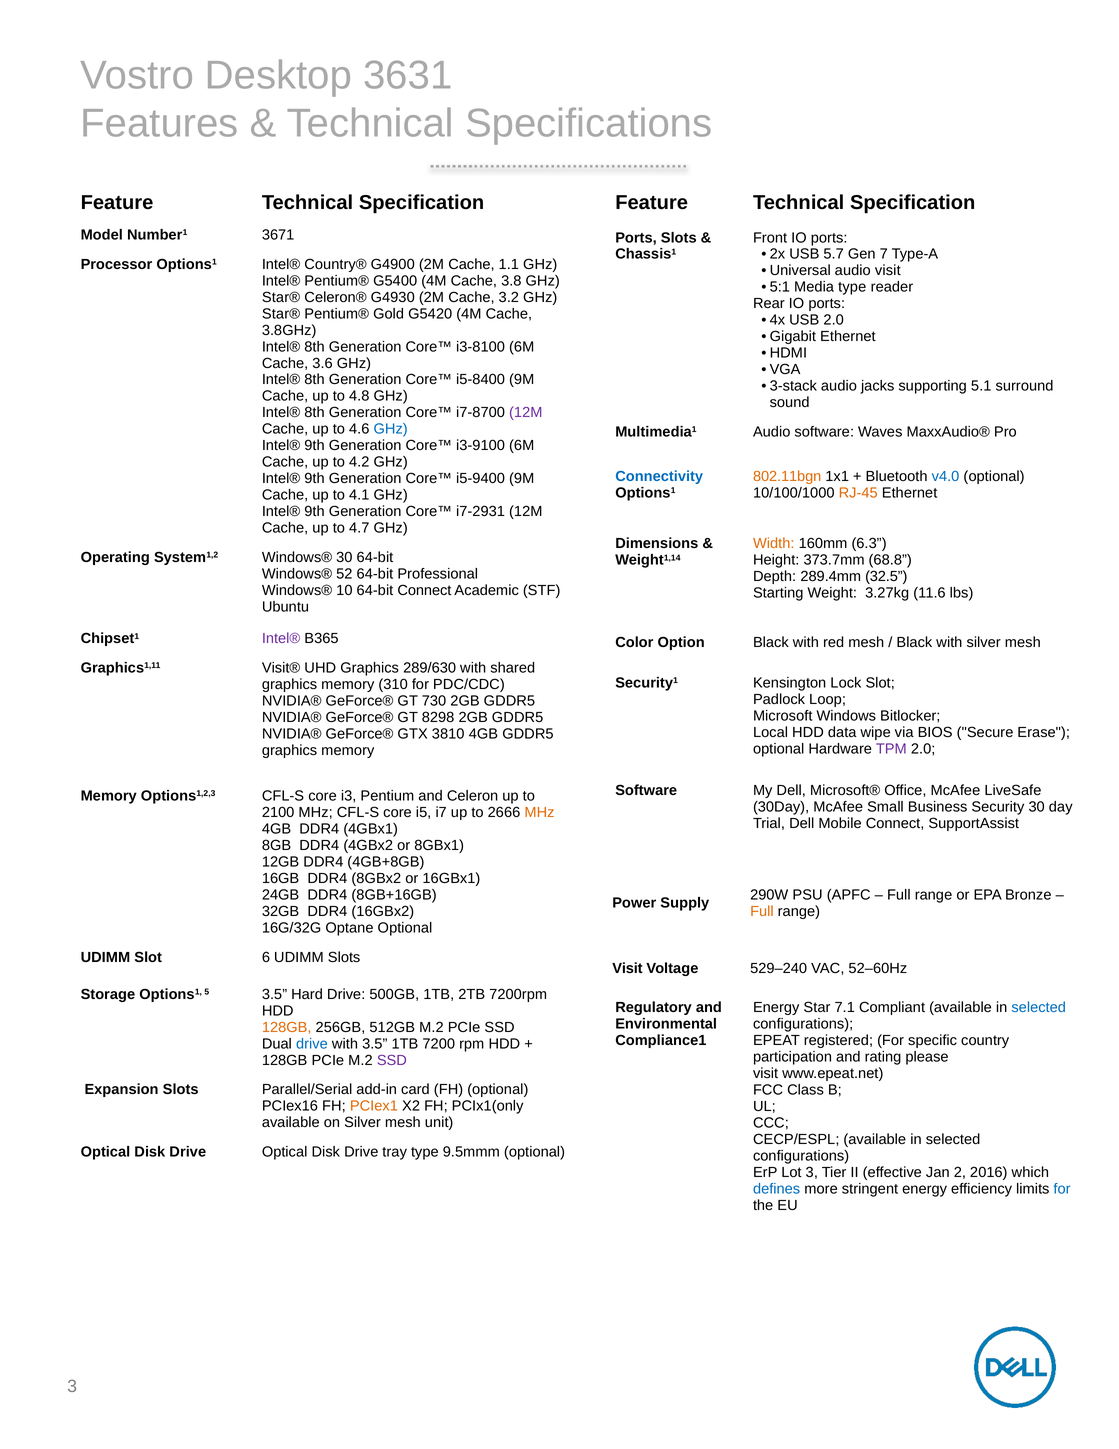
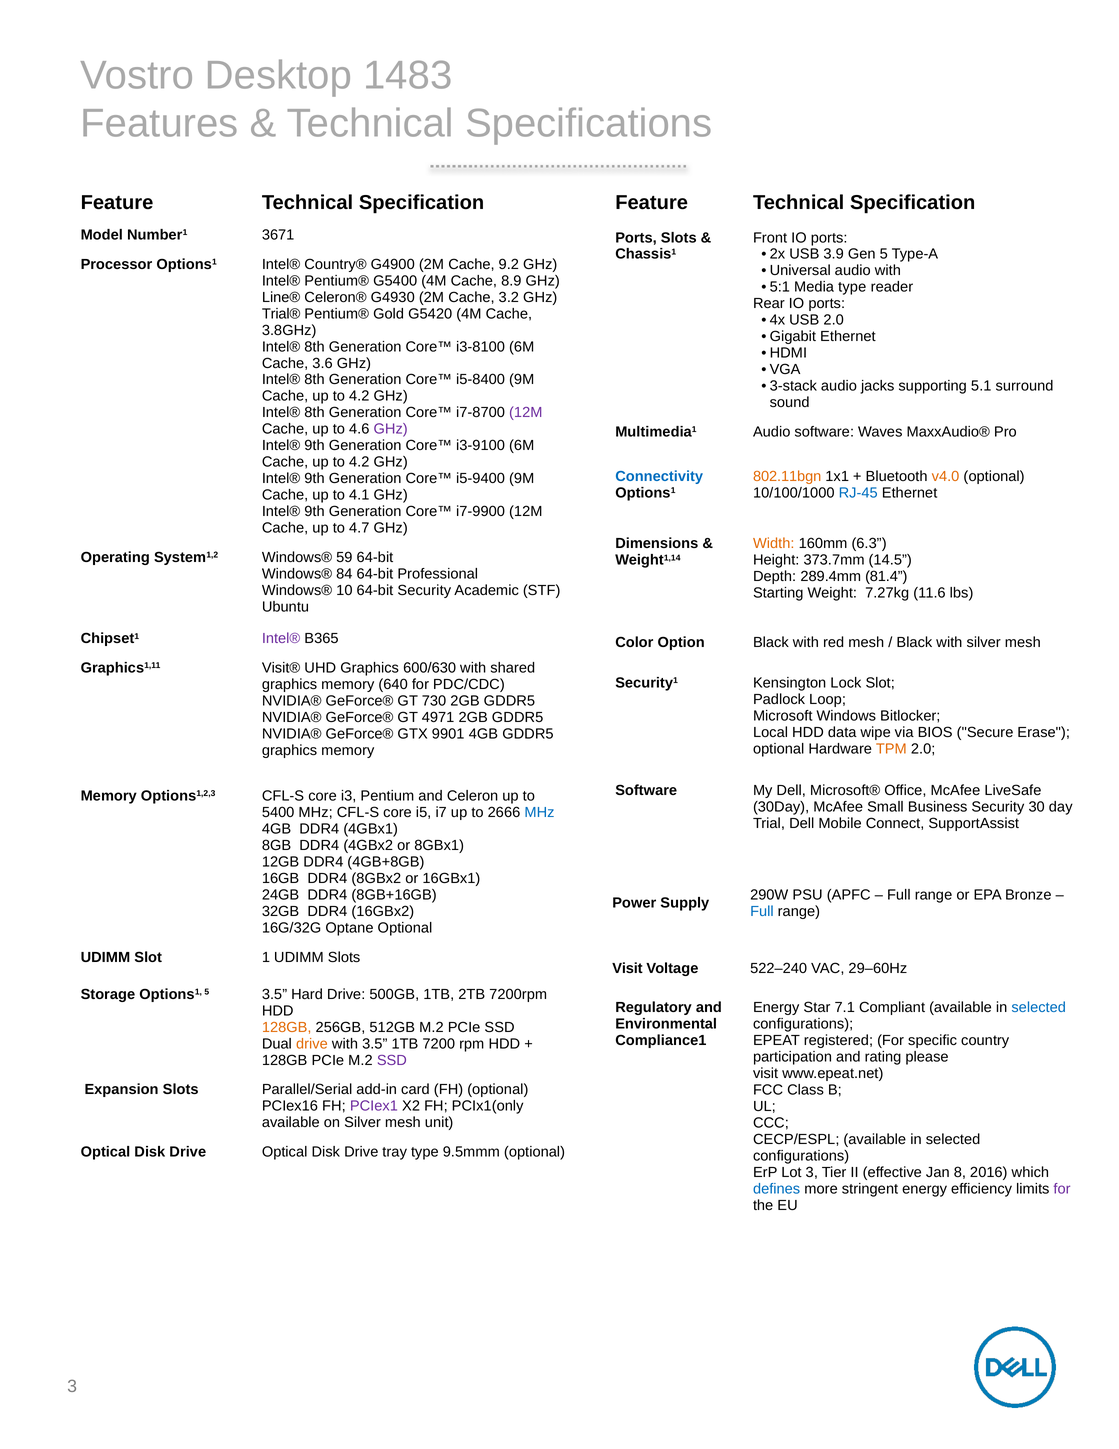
3631: 3631 -> 1483 (408, 75)
5.7: 5.7 -> 3.9 (834, 254)
Gen 7: 7 -> 5 (884, 254)
1.1: 1.1 -> 9.2 (509, 264)
audio visit: visit -> with (888, 270)
3.8: 3.8 -> 8.9 (511, 281)
Star®: Star® -> Line® (281, 297)
Star®: Star® -> Trial® (281, 314)
4.8: 4.8 -> 4.2 (359, 396)
GHz colour: blue -> purple (391, 429)
v4.0 colour: blue -> orange (946, 476)
RJ-45 colour: orange -> blue (858, 492)
i7-2931: i7-2931 -> i7-9900 (481, 511)
Windows® 30: 30 -> 59 (344, 557)
68.8: 68.8 -> 14.5 (890, 560)
52: 52 -> 84 (344, 574)
32.5: 32.5 -> 81.4 (886, 576)
64-bit Connect: Connect -> Security (424, 590)
3.27kg: 3.27kg -> 7.27kg (887, 593)
289/630: 289/630 -> 600/630 (430, 668)
310: 310 -> 640 (393, 684)
8298: 8298 -> 4971 (438, 717)
3810: 3810 -> 9901 (448, 733)
TPM colour: purple -> orange (891, 748)
2100: 2100 -> 5400 (278, 812)
MHz colour: orange -> blue (539, 812)
Full colour: orange -> blue (762, 911)
6: 6 -> 1 (266, 957)
529–240: 529–240 -> 522–240 (779, 968)
52–60Hz: 52–60Hz -> 29–60Hz (878, 968)
drive colour: blue -> orange (312, 1043)
PCIex1 colour: orange -> purple (374, 1105)
2: 2 -> 8 (960, 1172)
for colour: blue -> purple (1062, 1188)
